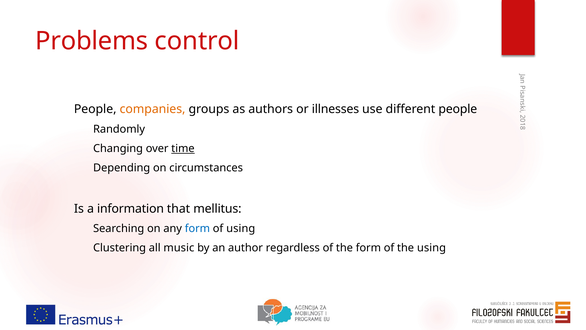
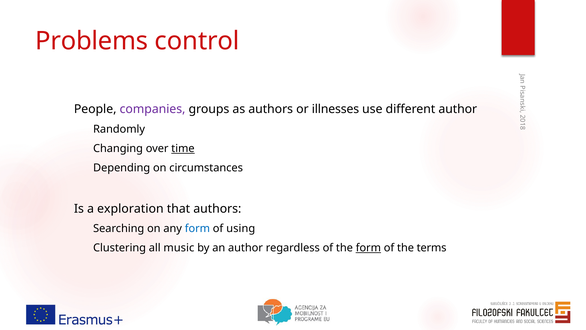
companies colour: orange -> purple (153, 109)
different people: people -> author (458, 109)
information: information -> exploration (130, 208)
that mellitus: mellitus -> authors (217, 208)
form underline: none -> present (368, 248)
the using: using -> terms (432, 248)
